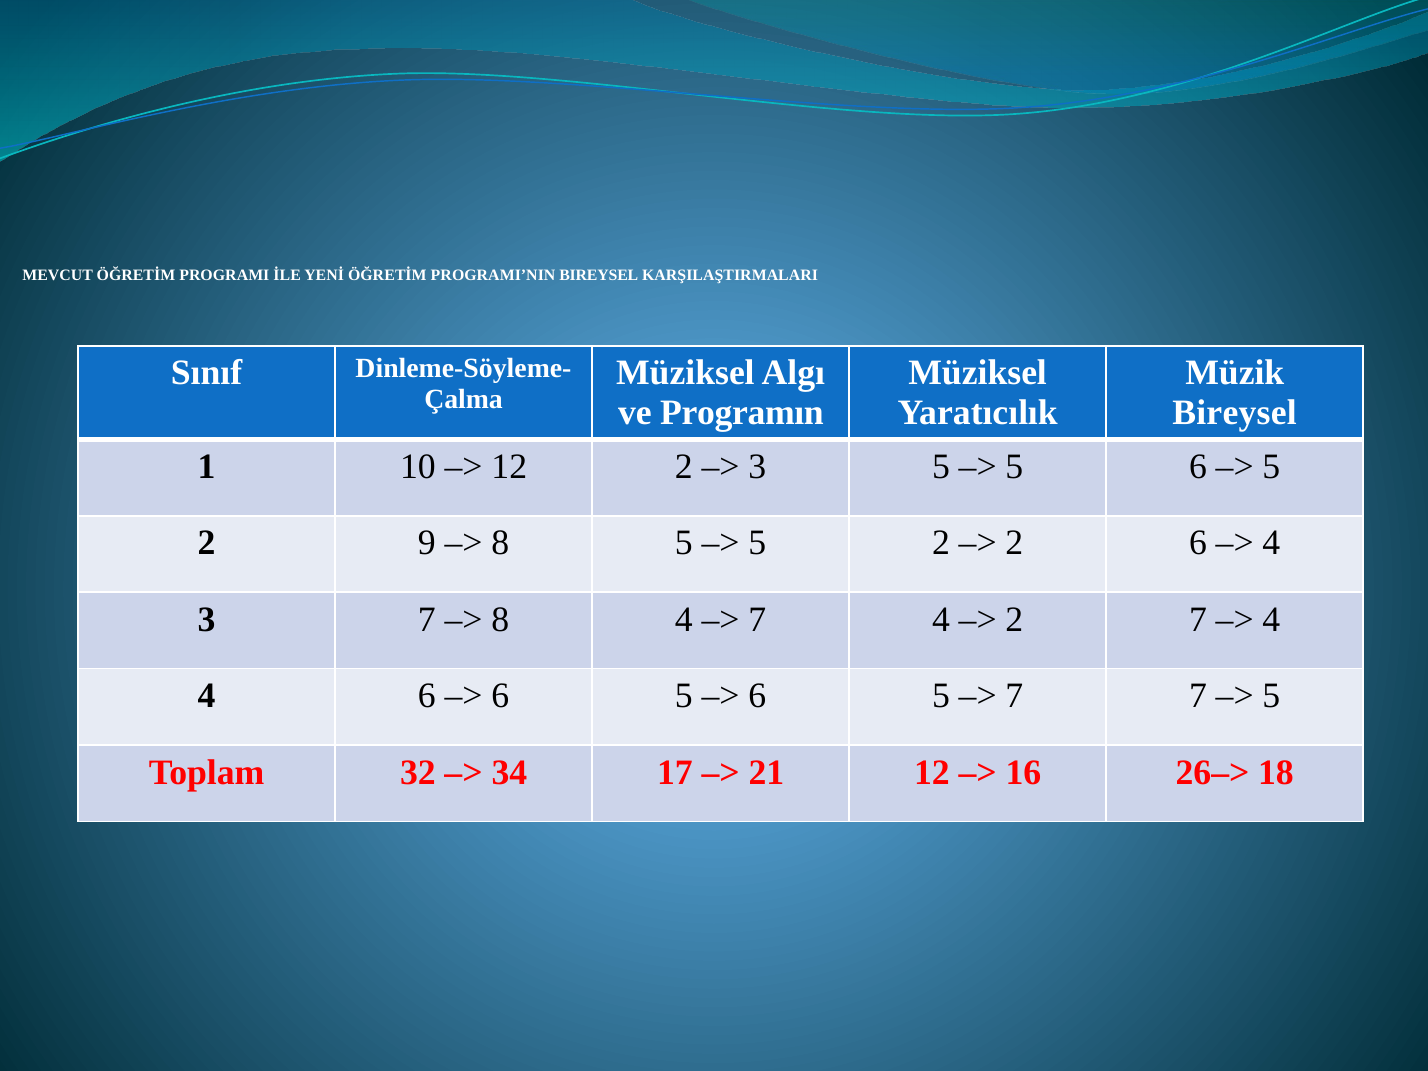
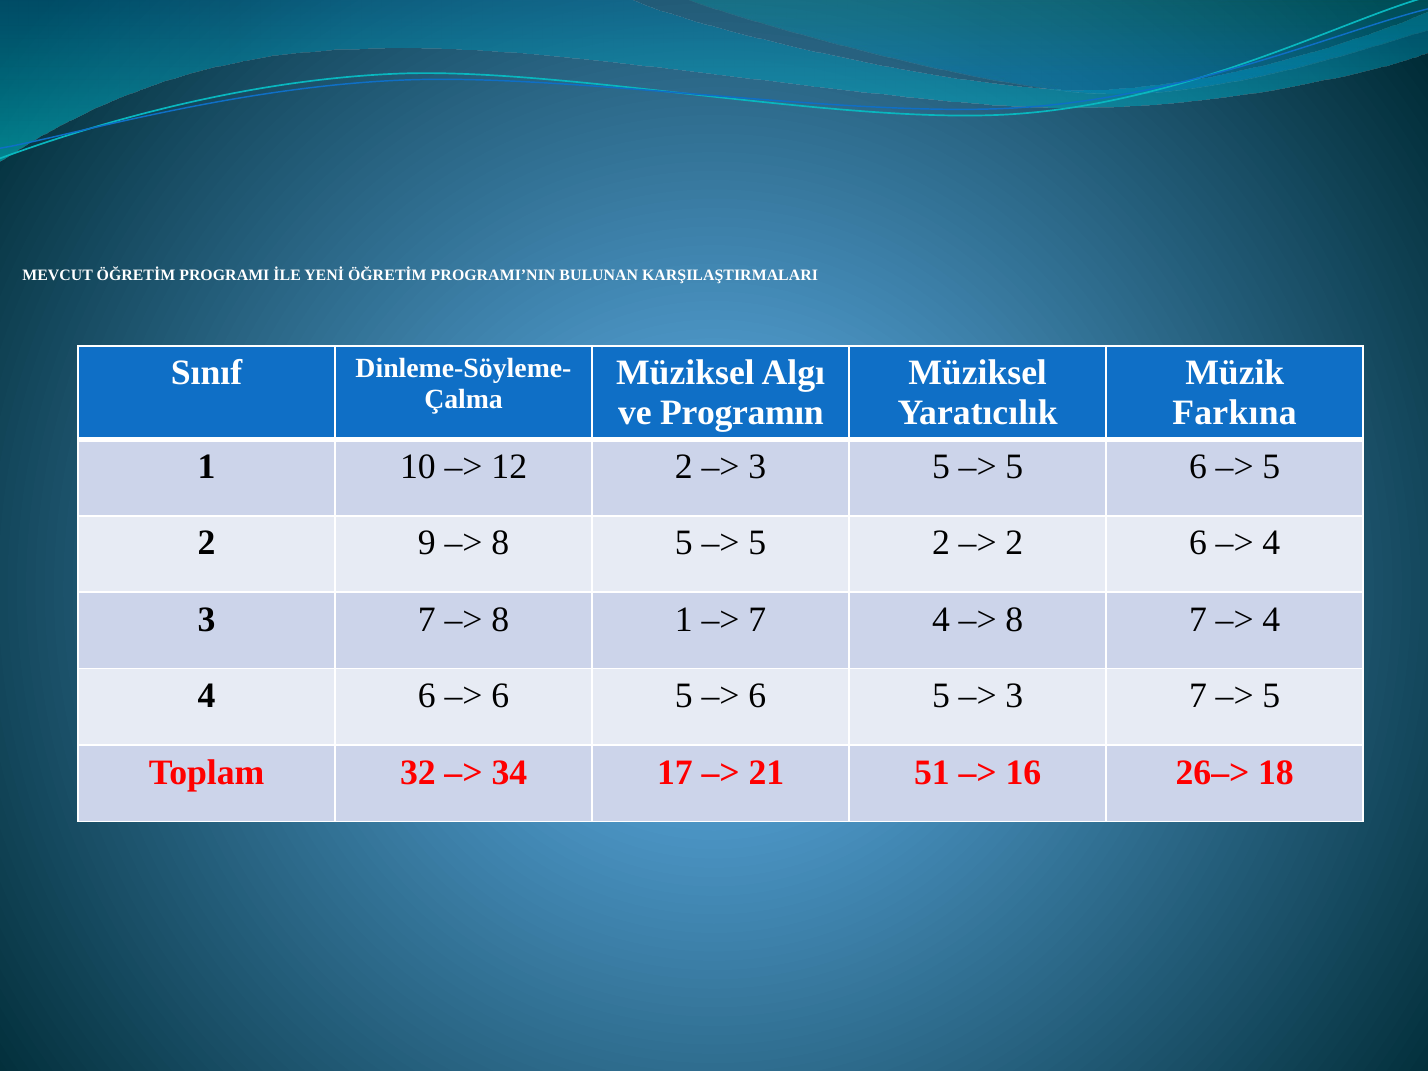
PROGRAMI’NIN BIREYSEL: BIREYSEL -> BULUNAN (599, 275)
Bireysel: Bireysel -> Farkına (1235, 413)
8 4: 4 -> 1 (684, 619)
2: 2 -> 8 (1014, 619)
7: 7 -> 3 (1014, 696)
21 12: 12 -> 51 (932, 772)
